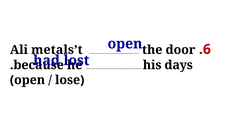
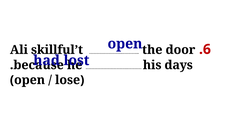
metals’t: metals’t -> skillful’t (57, 50)
